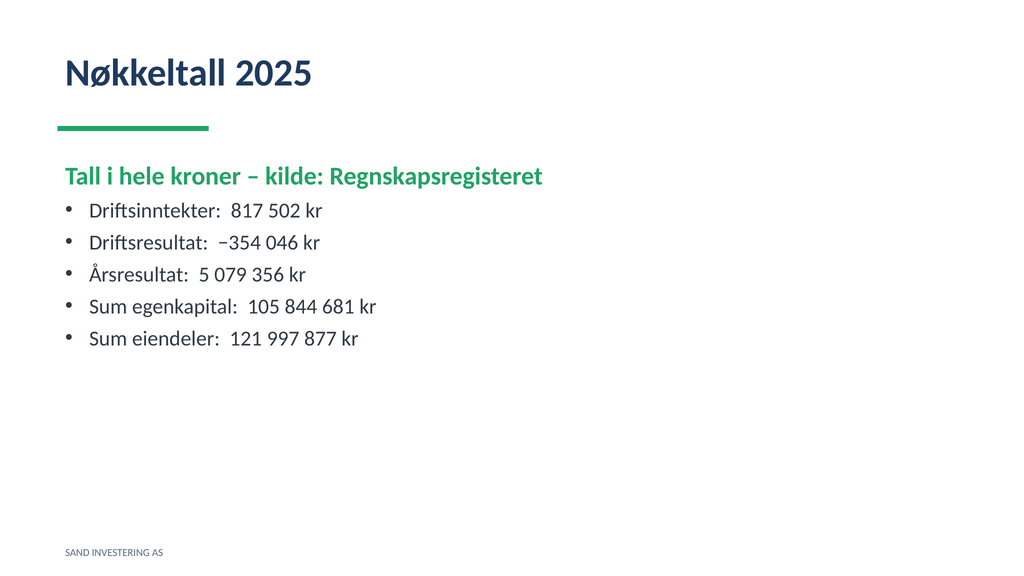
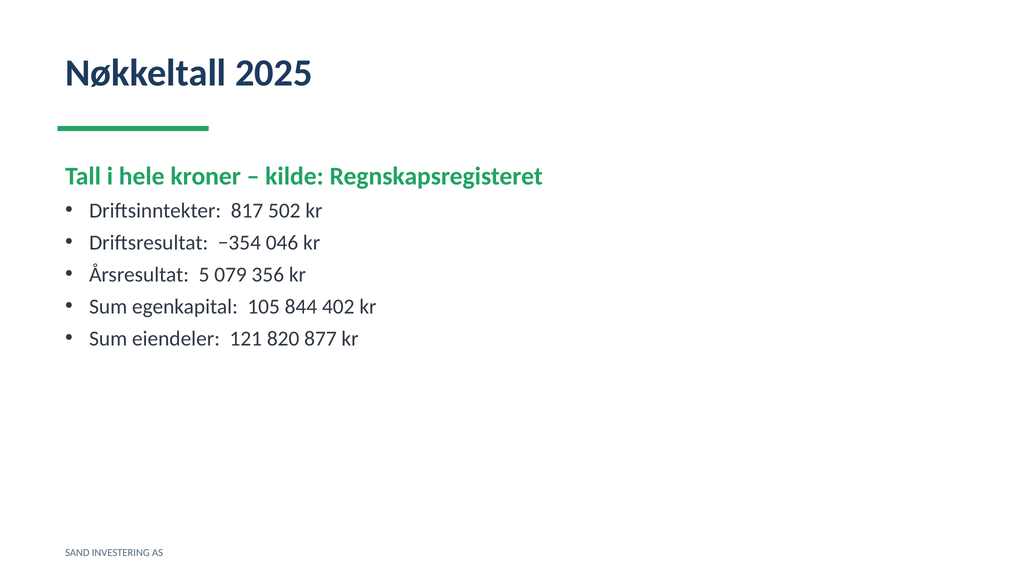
681: 681 -> 402 (338, 307)
997: 997 -> 820 (283, 339)
